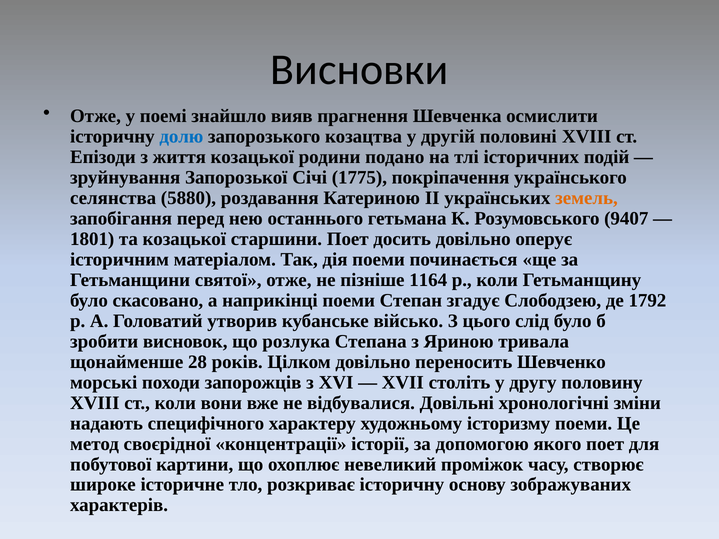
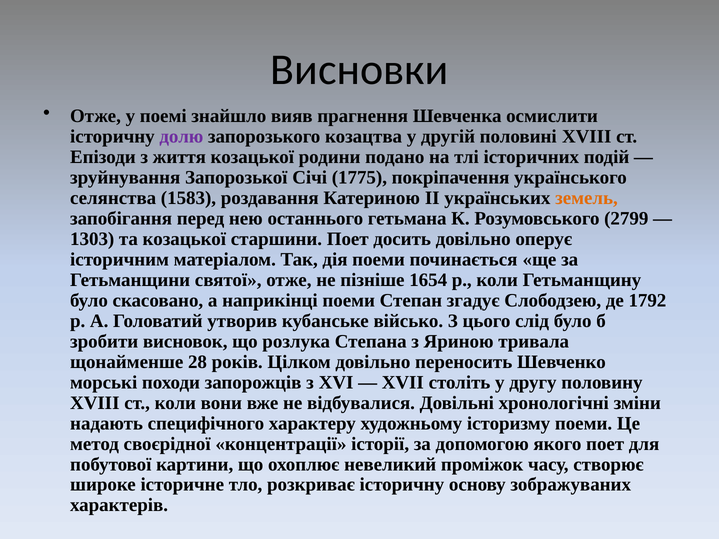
долю colour: blue -> purple (181, 137)
5880: 5880 -> 1583 (188, 198)
9407: 9407 -> 2799 (626, 219)
1801: 1801 -> 1303 (92, 239)
1164: 1164 -> 1654 (428, 280)
